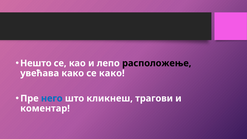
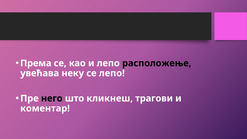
Нешто: Нешто -> Према (36, 63)
увећава како: како -> неку (73, 73)
се како: како -> лепо (112, 73)
него colour: blue -> black (52, 98)
